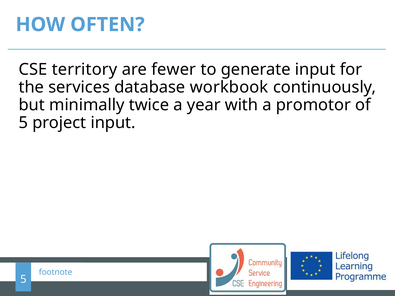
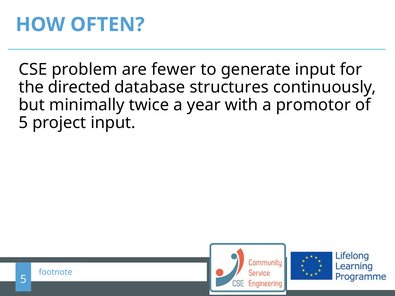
territory: territory -> problem (85, 69)
services: services -> directed (79, 87)
workbook: workbook -> structures (229, 87)
